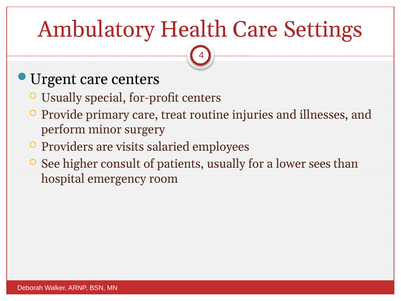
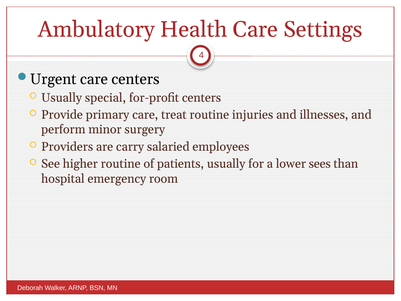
visits: visits -> carry (130, 147)
higher consult: consult -> routine (121, 164)
